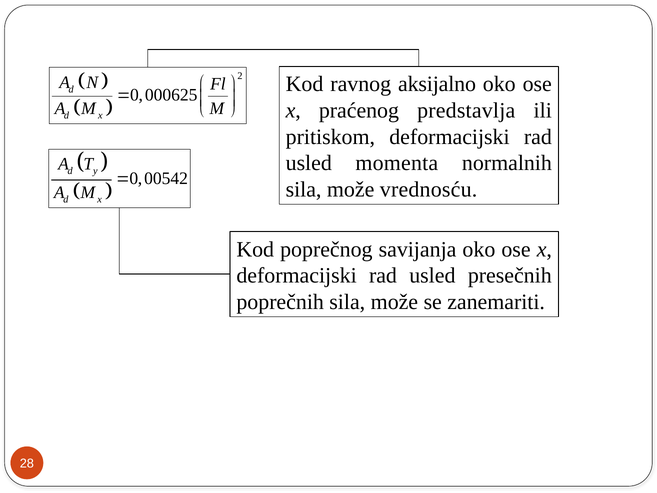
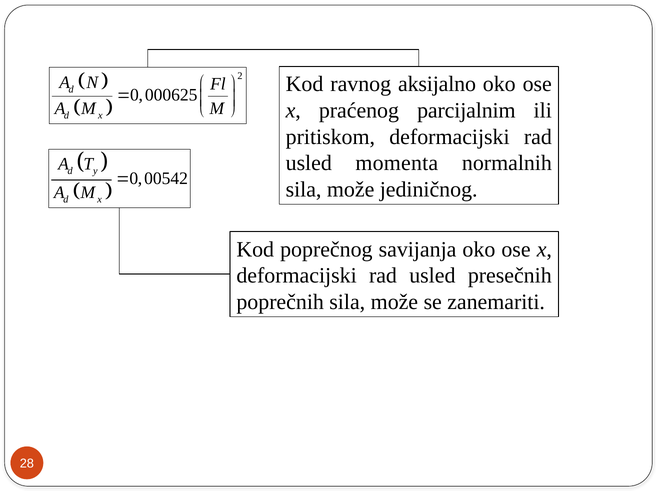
predstavlja: predstavlja -> parcijalnim (466, 110)
vrednosću: vrednosću -> jediničnog (429, 189)
